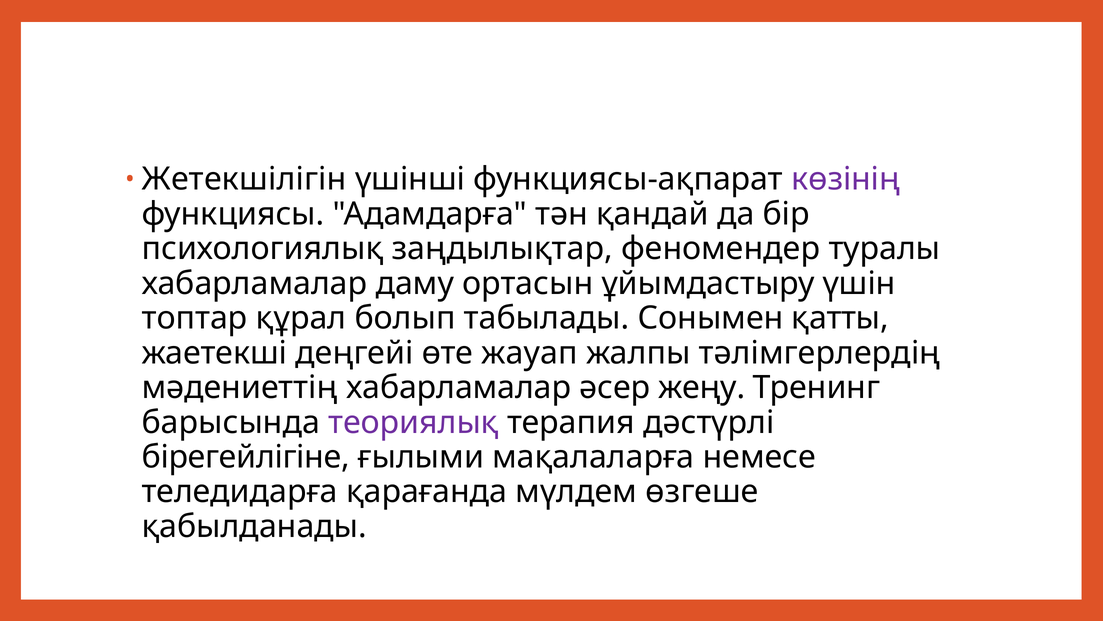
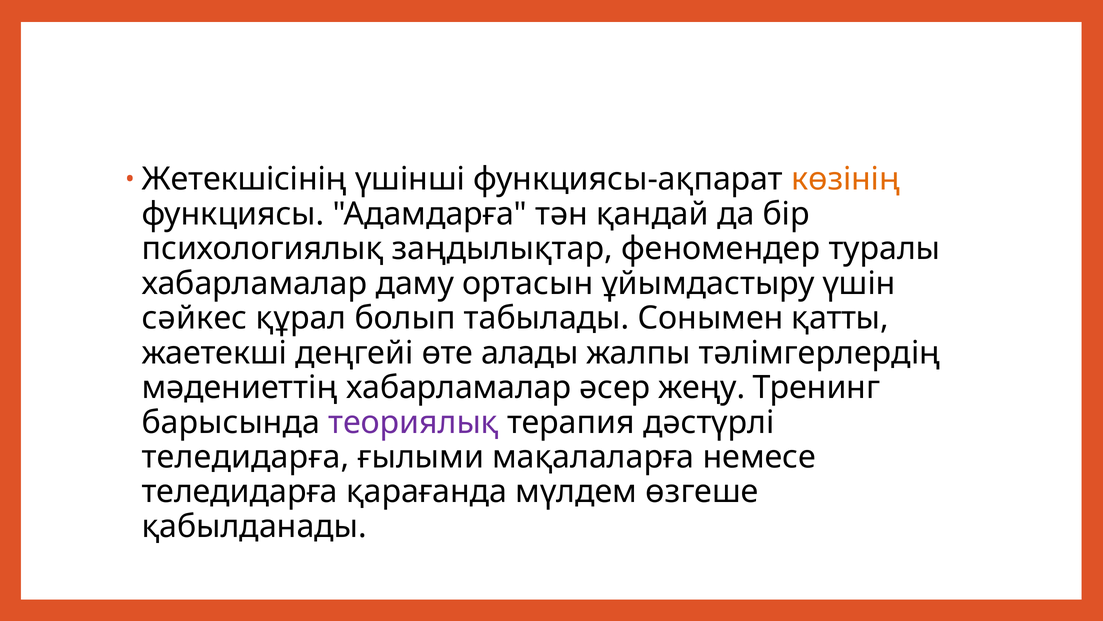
Жетекшілігін: Жетекшілігін -> Жетекшісінің (244, 179)
көзінің colour: purple -> orange (846, 179)
топтар: топтар -> сәйкес (195, 318)
жауап: жауап -> алады (530, 353)
бірегейлігіне: бірегейлігіне -> теледидарға (246, 457)
